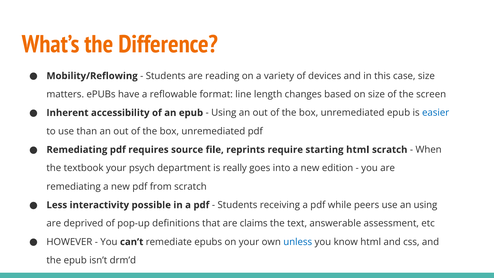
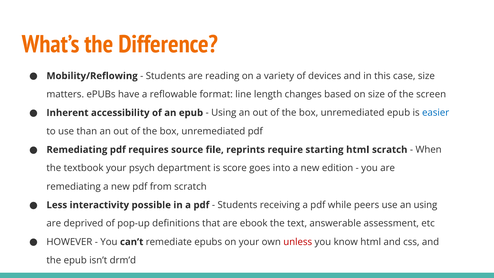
really: really -> score (235, 168)
claims: claims -> ebook (254, 223)
unless colour: blue -> red (298, 242)
